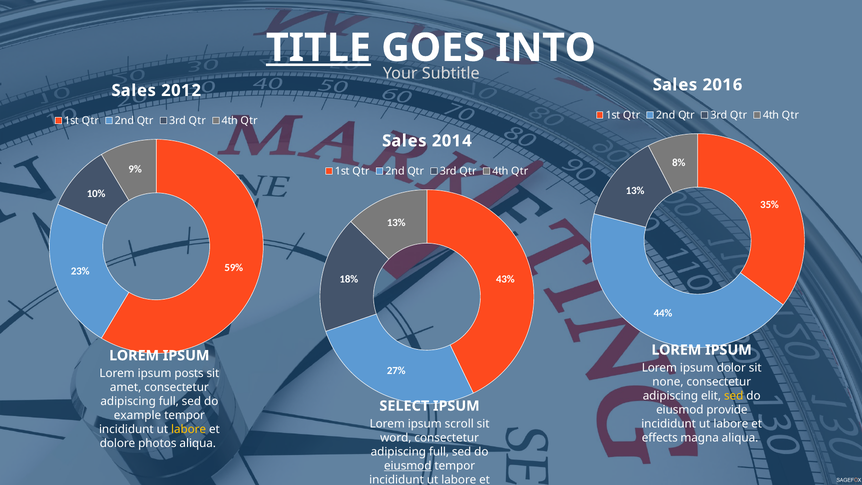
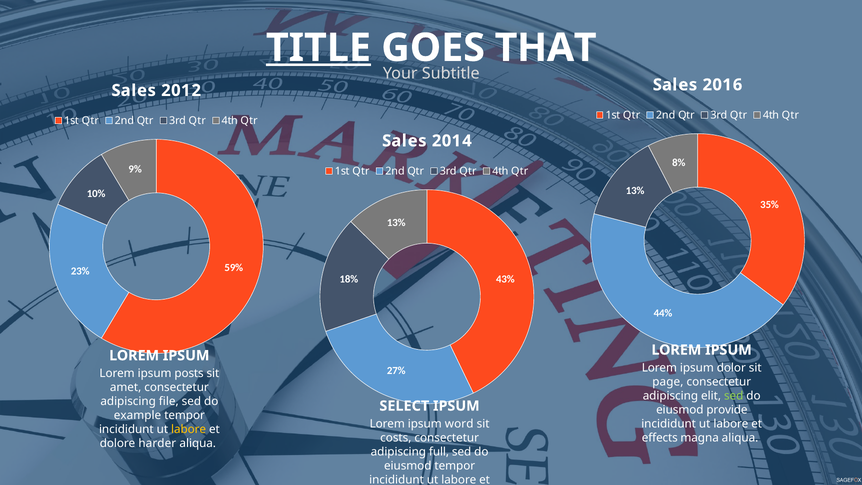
INTO: INTO -> THAT (546, 48)
none: none -> page (668, 382)
sed colour: yellow -> light green (734, 396)
full: full -> file (169, 401)
scroll: scroll -> word (459, 424)
word: word -> costs (396, 438)
photos: photos -> harder (157, 443)
eiusmod underline: present -> none (408, 466)
